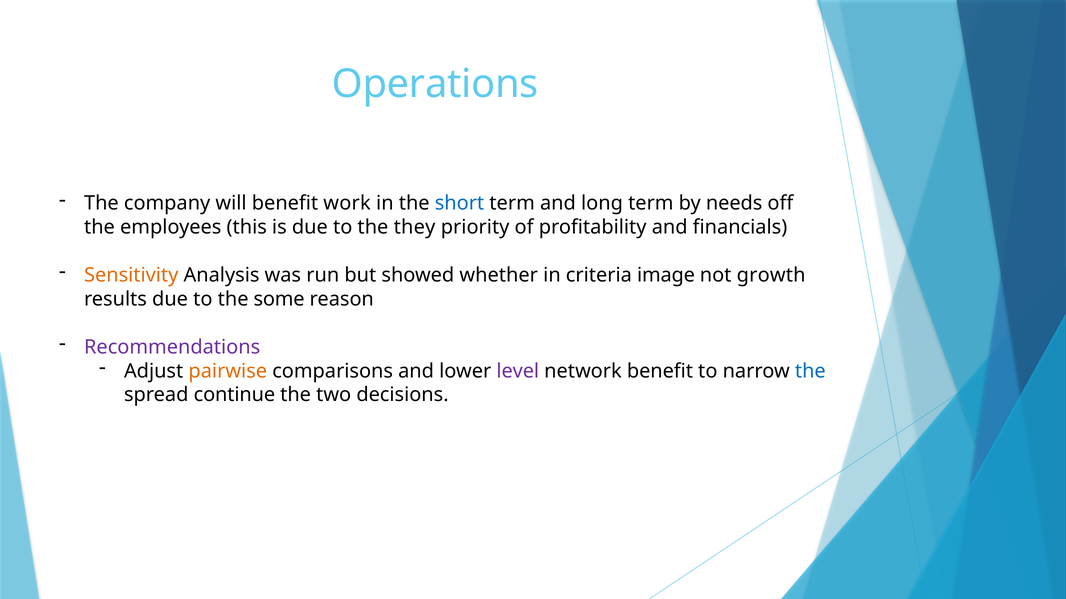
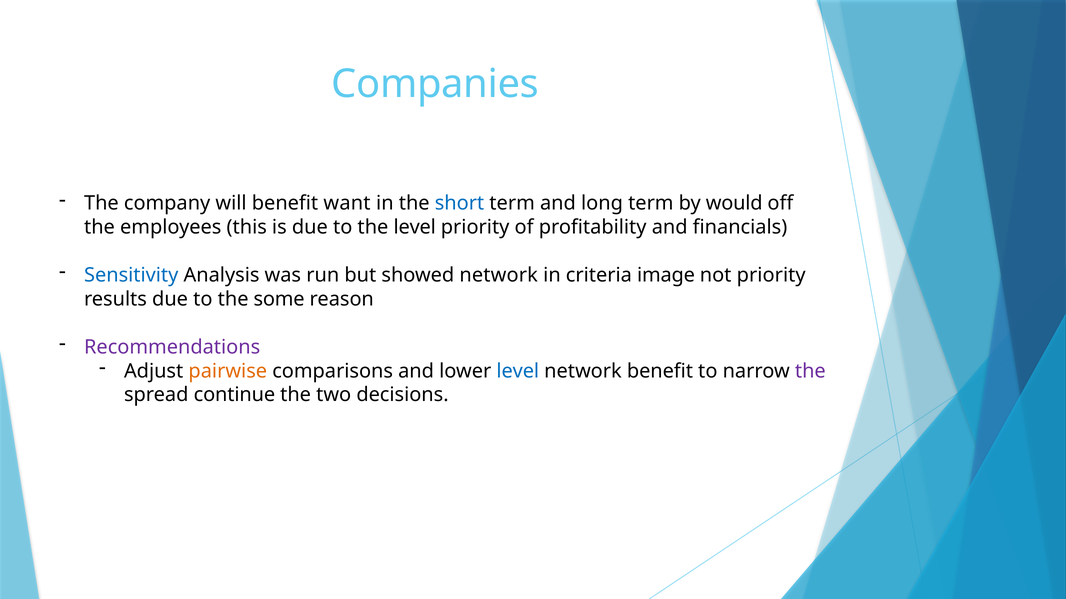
Operations: Operations -> Companies (435, 84)
work: work -> want (347, 203)
needs: needs -> would (734, 203)
the they: they -> level (415, 227)
Sensitivity colour: orange -> blue (131, 275)
showed whether: whether -> network (499, 275)
not growth: growth -> priority (771, 275)
level colour: purple -> blue (518, 371)
the colour: blue -> purple (810, 371)
